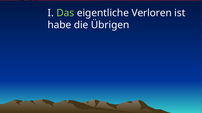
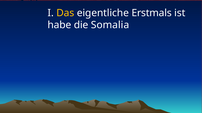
Das colour: light green -> yellow (65, 13)
Verloren: Verloren -> Erstmals (152, 13)
Übrigen: Übrigen -> Somalia (110, 25)
